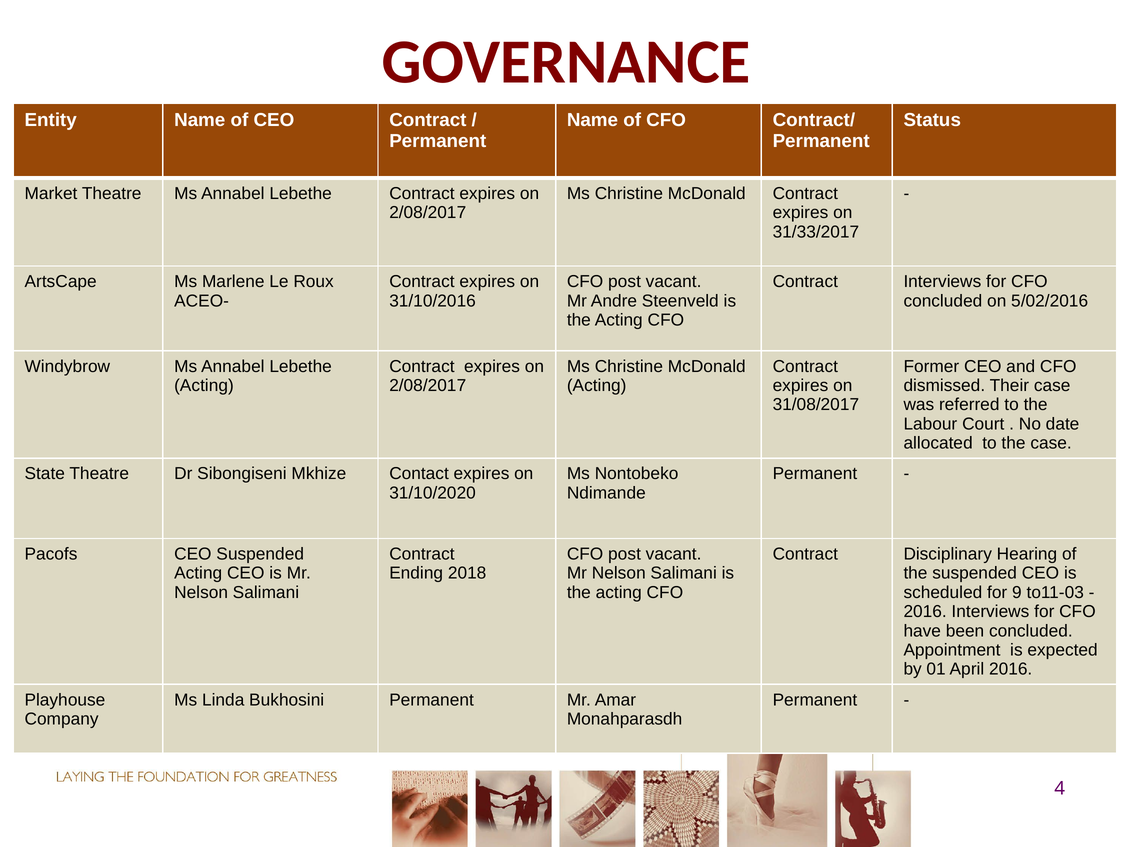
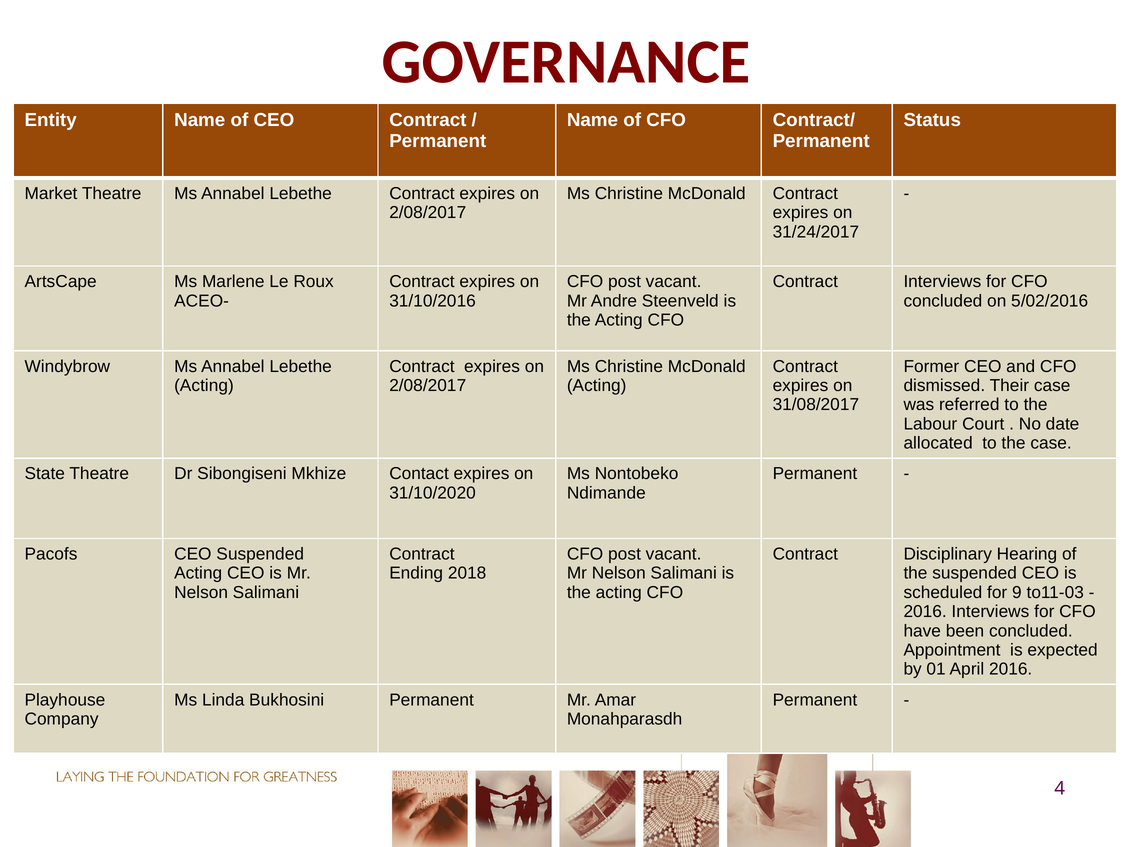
31/33/2017: 31/33/2017 -> 31/24/2017 (816, 232)
